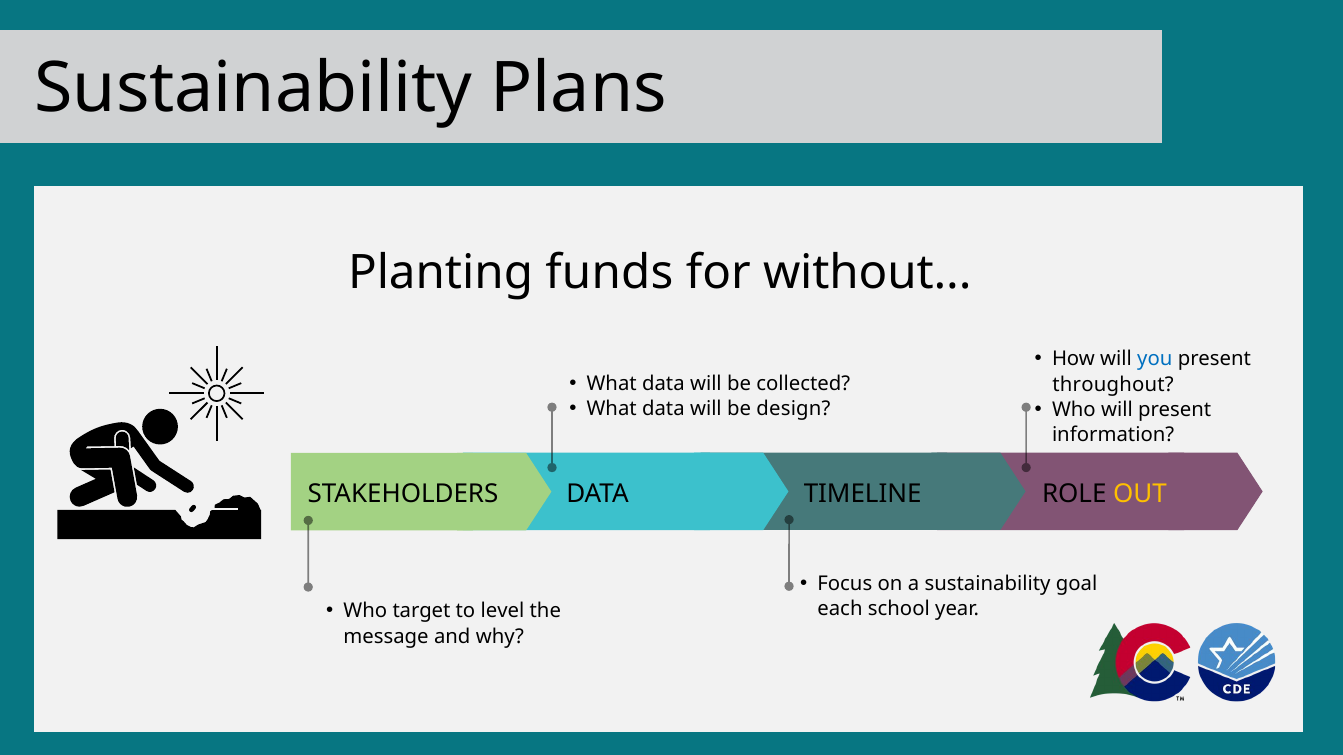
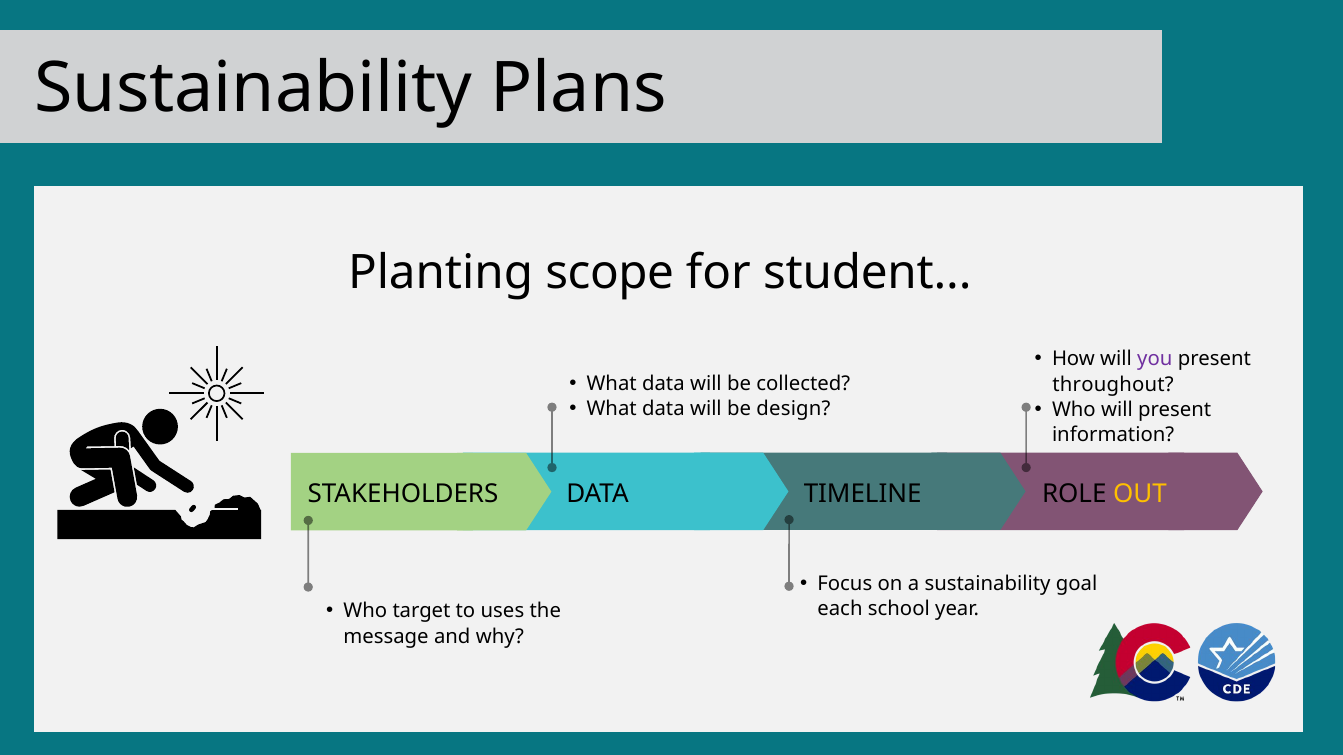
funds: funds -> scope (610, 272)
without: without -> student (867, 272)
you colour: blue -> purple (1155, 359)
level: level -> uses (502, 611)
